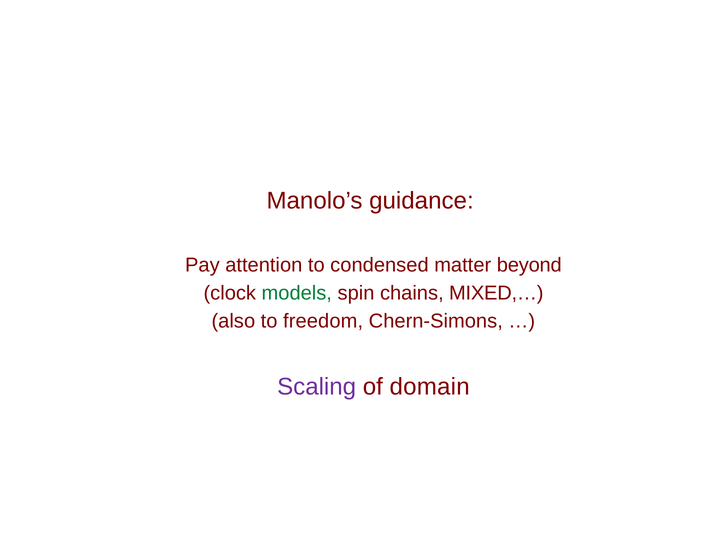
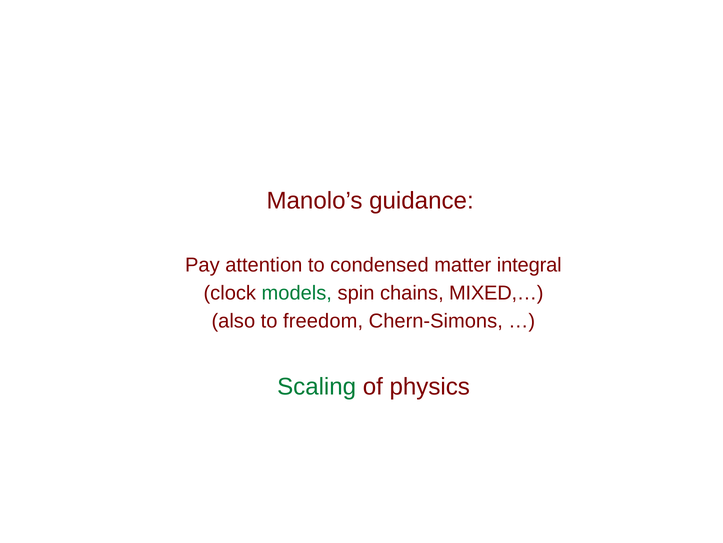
beyond: beyond -> integral (529, 264)
Scaling colour: purple -> green (317, 386)
domain: domain -> physics (430, 386)
